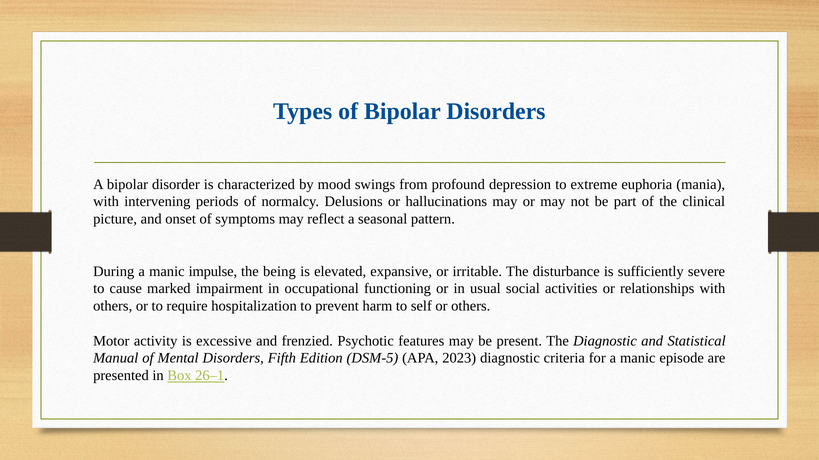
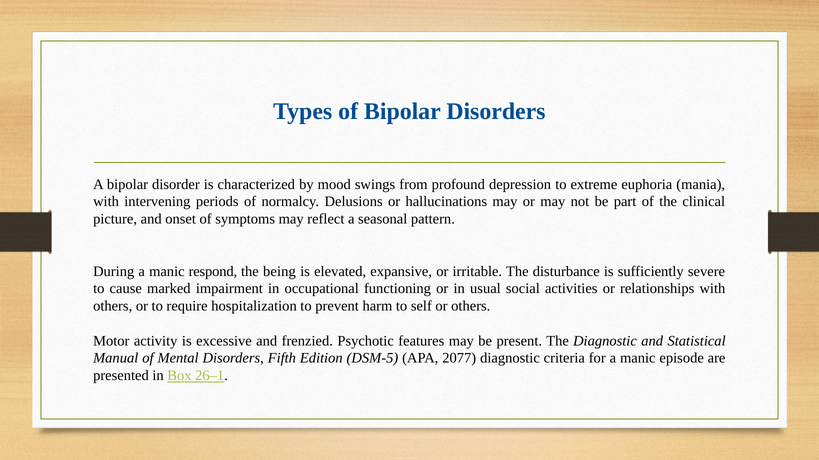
impulse: impulse -> respond (213, 272)
2023: 2023 -> 2077 (459, 359)
